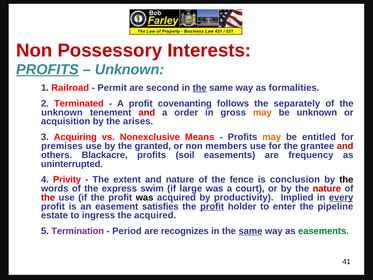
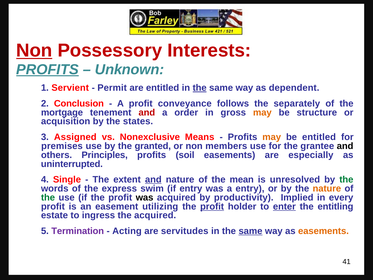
Non underline: none -> present (34, 50)
Railroad: Railroad -> Servient (70, 88)
are second: second -> entitled (163, 88)
formalities: formalities -> dependent (294, 88)
Terminated: Terminated -> Conclusion (79, 103)
covenanting: covenanting -> conveyance (185, 103)
unknown: unknown -> mortgage (62, 112)
be unknown: unknown -> structure (317, 112)
arises: arises -> states (138, 121)
Acquiring: Acquiring -> Assigned (75, 137)
and colour: red -> black (345, 146)
Blackacre: Blackacre -> Principles (105, 155)
frequency: frequency -> especially (311, 155)
Privity: Privity -> Single (67, 179)
and underline: none -> present (153, 179)
fence: fence -> mean (242, 179)
conclusion: conclusion -> unresolved (295, 179)
the colour: black -> green (346, 179)
if large: large -> entry (191, 188)
a court: court -> entry (250, 188)
nature colour: red -> orange (327, 188)
the colour: red -> green (48, 197)
every underline: present -> none (341, 197)
satisfies: satisfies -> utilizing (160, 206)
enter underline: none -> present (284, 206)
pipeline: pipeline -> entitling (335, 206)
Period: Period -> Acting (127, 231)
recognizes: recognizes -> servitudes (185, 231)
easements colour: green -> orange (323, 231)
